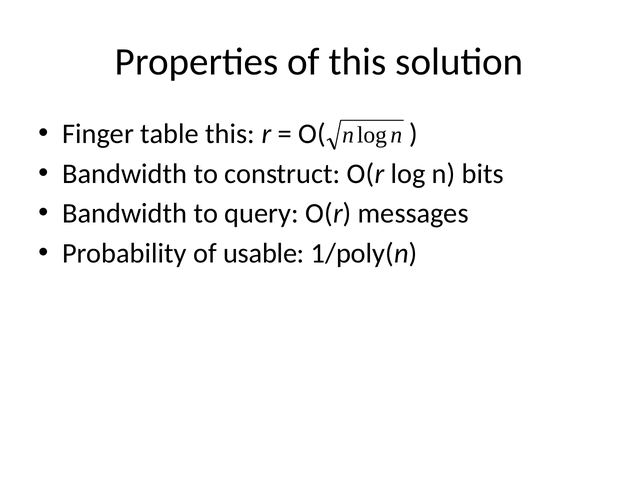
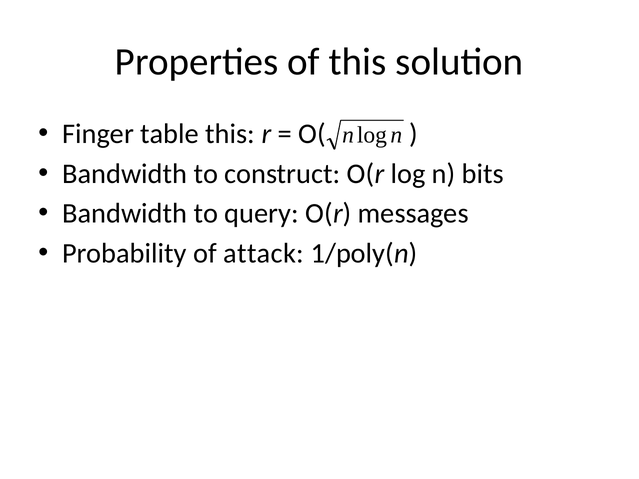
usable: usable -> attack (264, 253)
